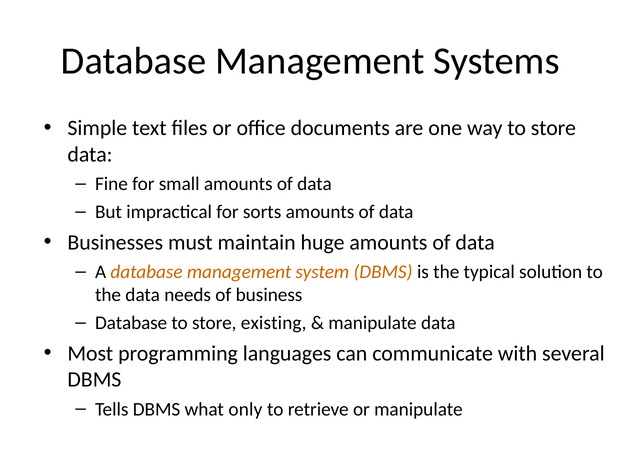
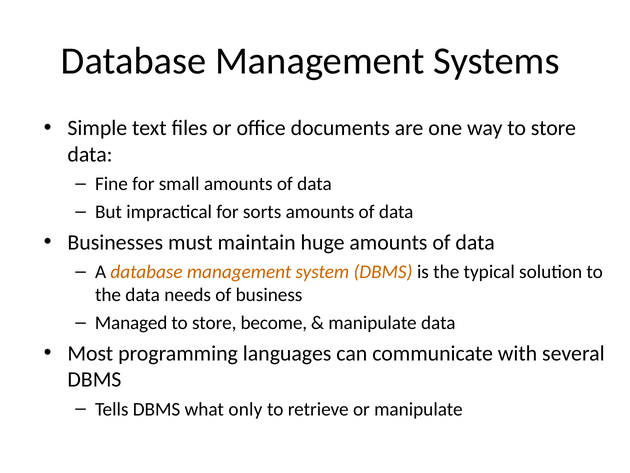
Database: Database -> Managed (131, 323)
existing: existing -> become (274, 323)
